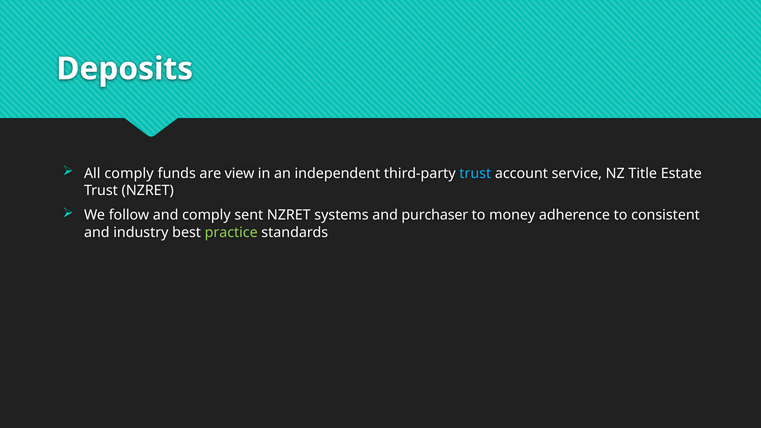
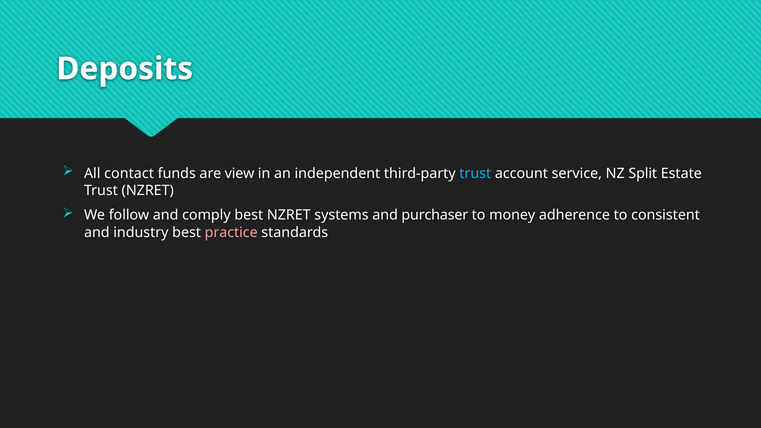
All comply: comply -> contact (129, 173)
Title: Title -> Split (643, 173)
comply sent: sent -> best (249, 215)
practice colour: light green -> pink (231, 232)
